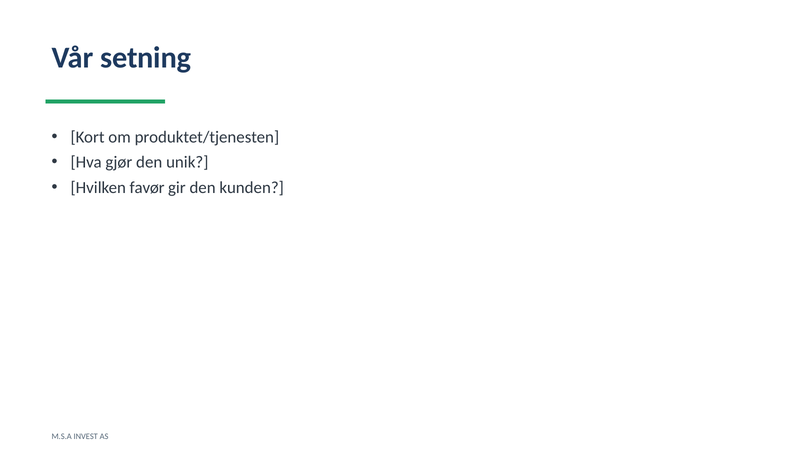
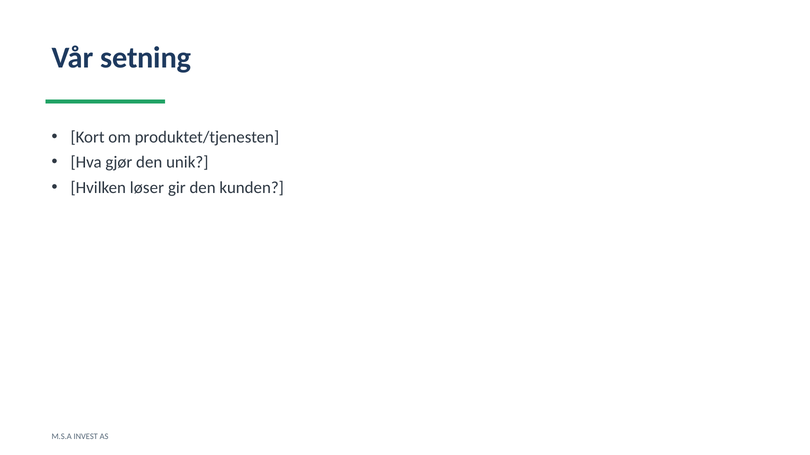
favør: favør -> løser (147, 188)
